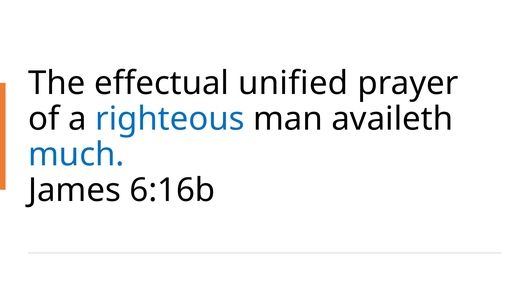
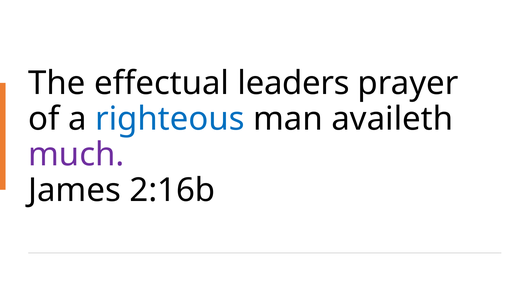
unified: unified -> leaders (294, 83)
much colour: blue -> purple (76, 155)
6:16b: 6:16b -> 2:16b (172, 190)
